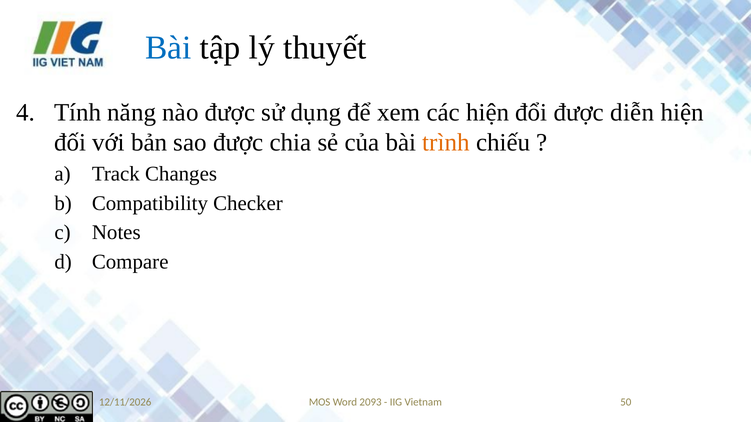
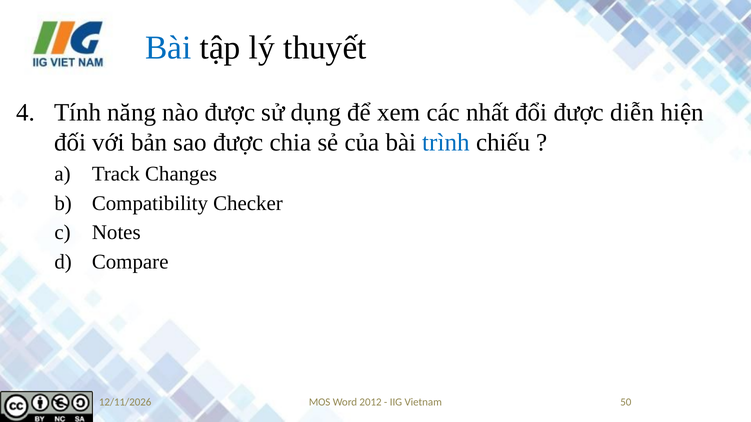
các hiện: hiện -> nhất (488, 113)
trình colour: orange -> blue (446, 143)
2093: 2093 -> 2012 (371, 403)
